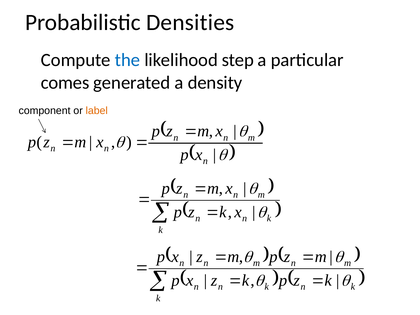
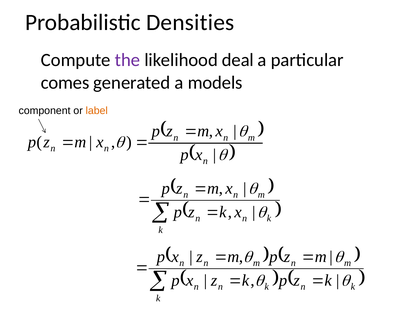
the colour: blue -> purple (127, 60)
step: step -> deal (238, 60)
density: density -> models (215, 83)
